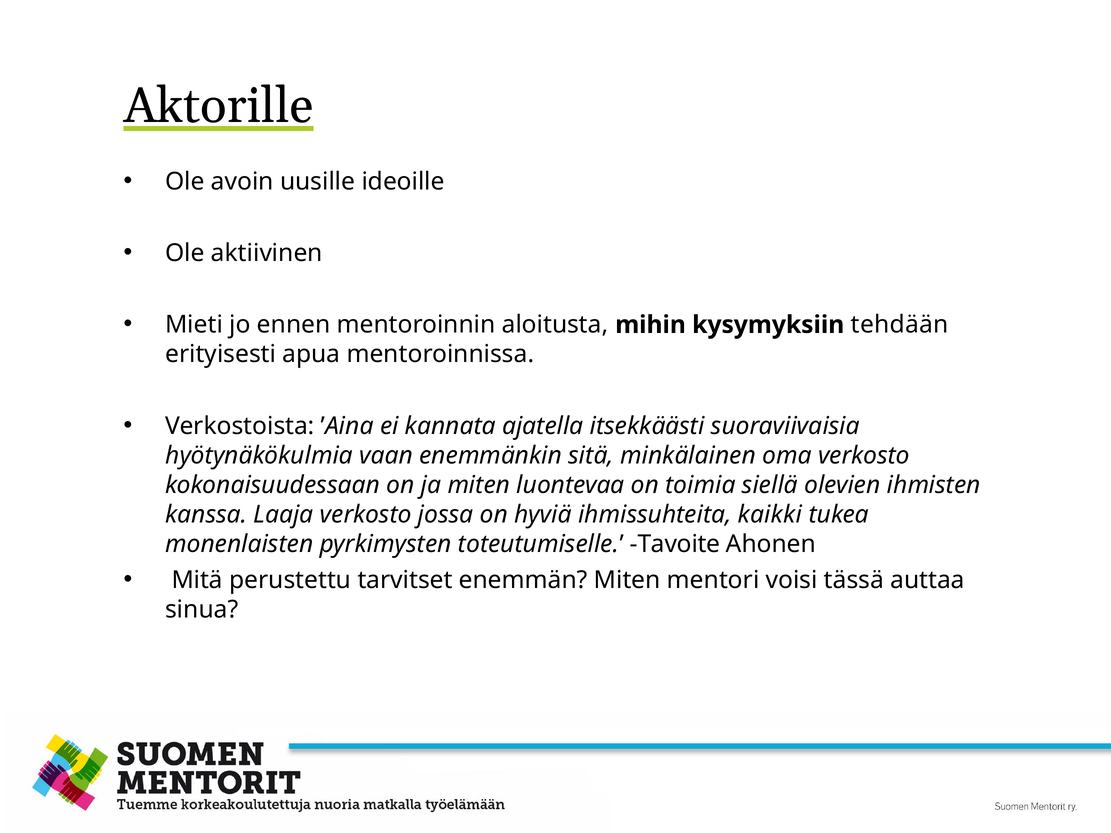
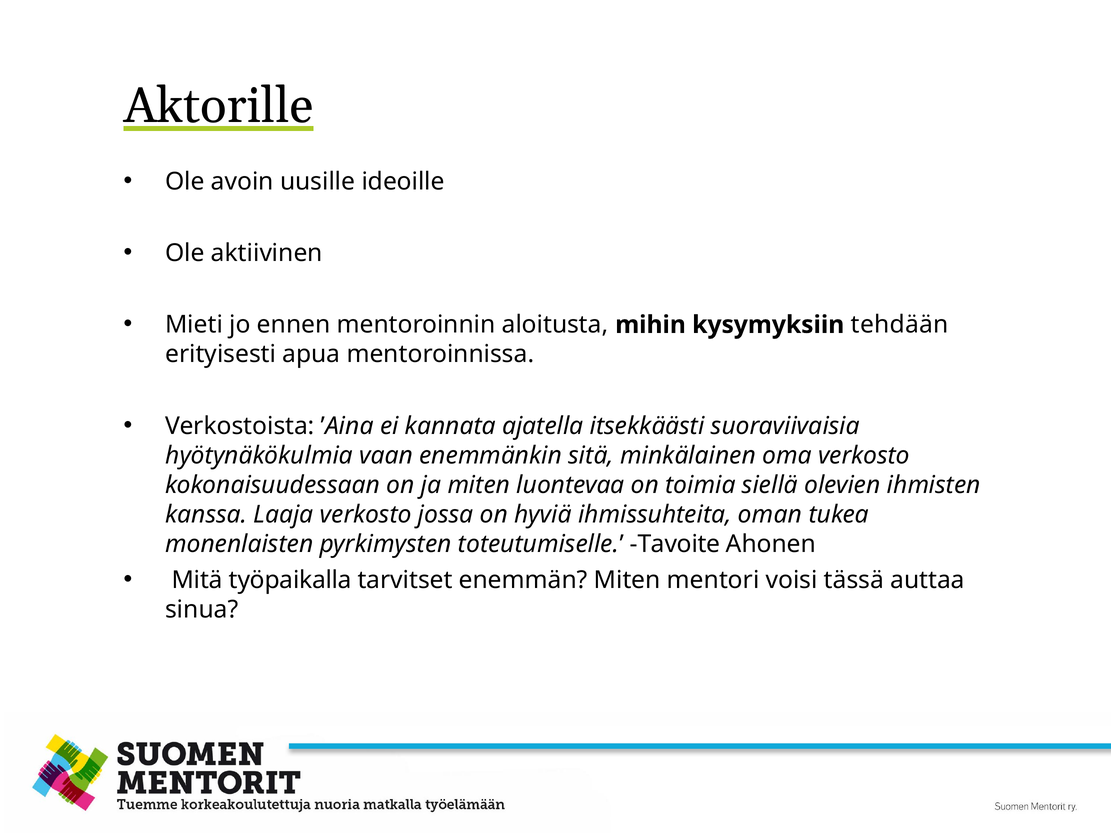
kaikki: kaikki -> oman (770, 515)
perustettu: perustettu -> työpaikalla (290, 580)
